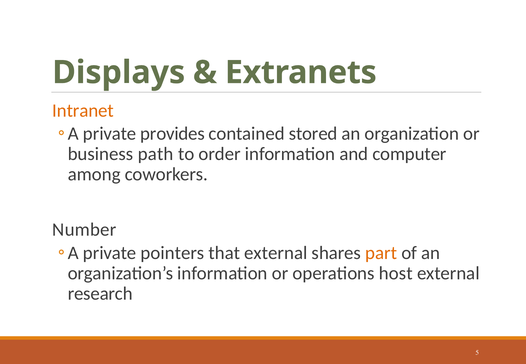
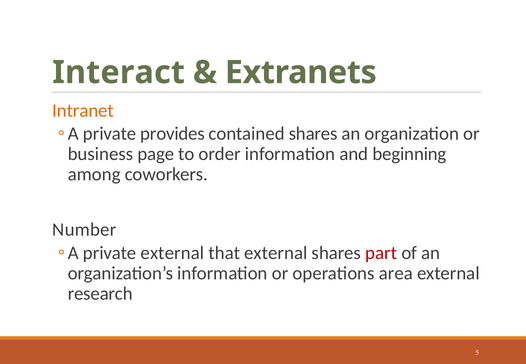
Displays: Displays -> Interact (119, 72)
contained stored: stored -> shares (313, 134)
path: path -> page (156, 154)
computer: computer -> beginning (409, 154)
private pointers: pointers -> external (172, 253)
part colour: orange -> red (381, 253)
host: host -> area (396, 273)
